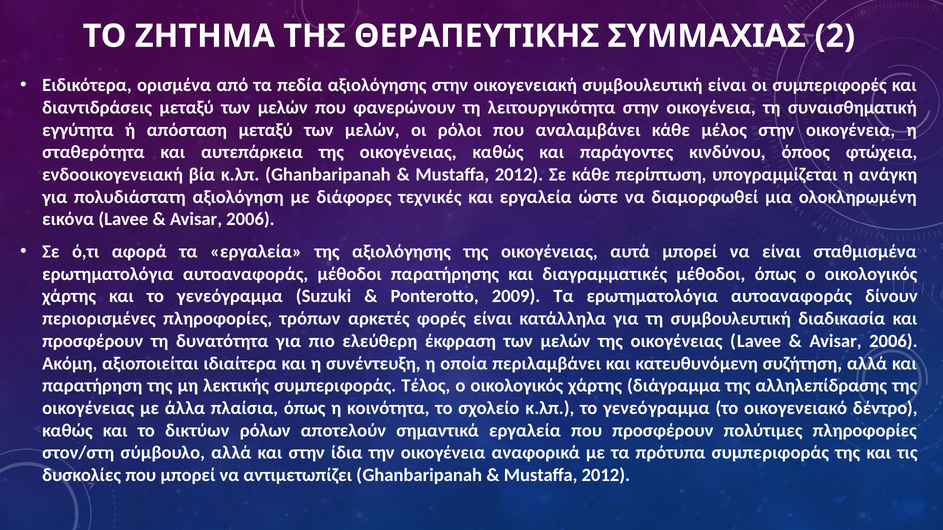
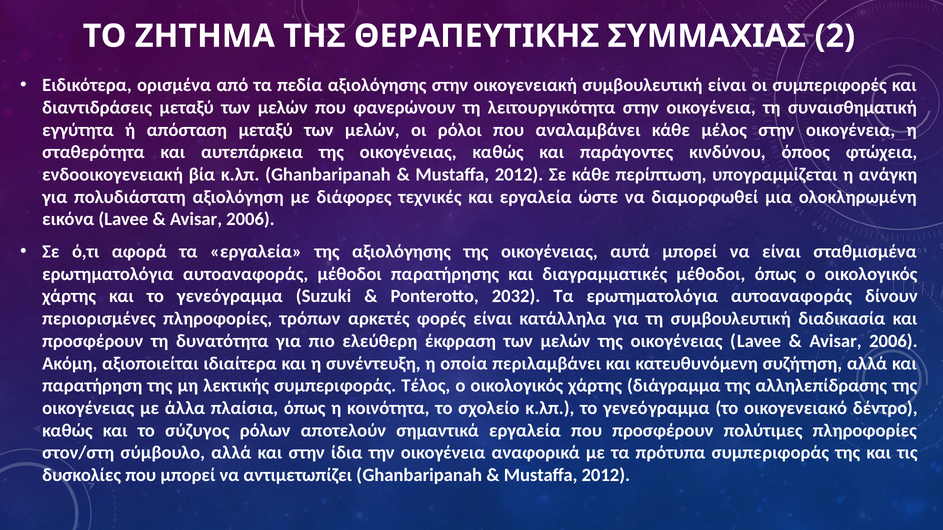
2009: 2009 -> 2032 (516, 297)
δικτύων: δικτύων -> σύζυγος (197, 431)
